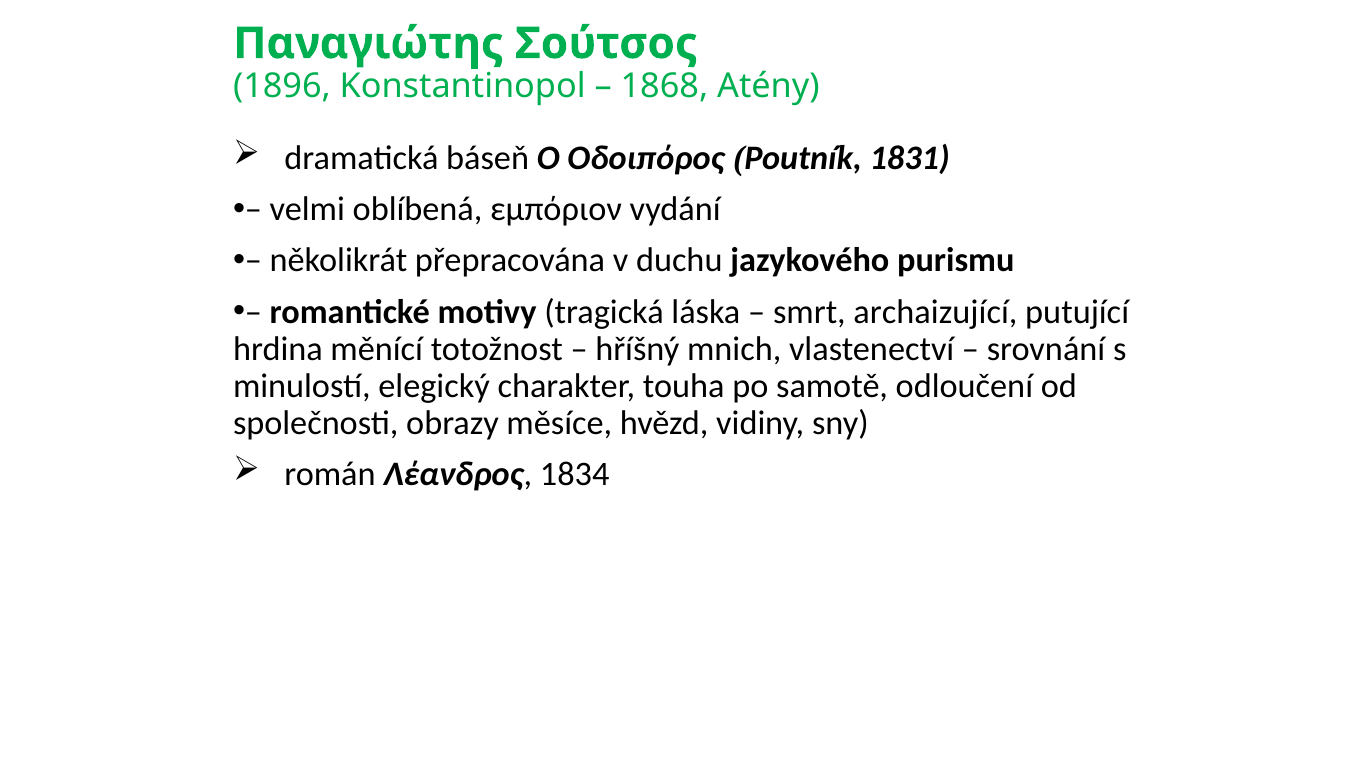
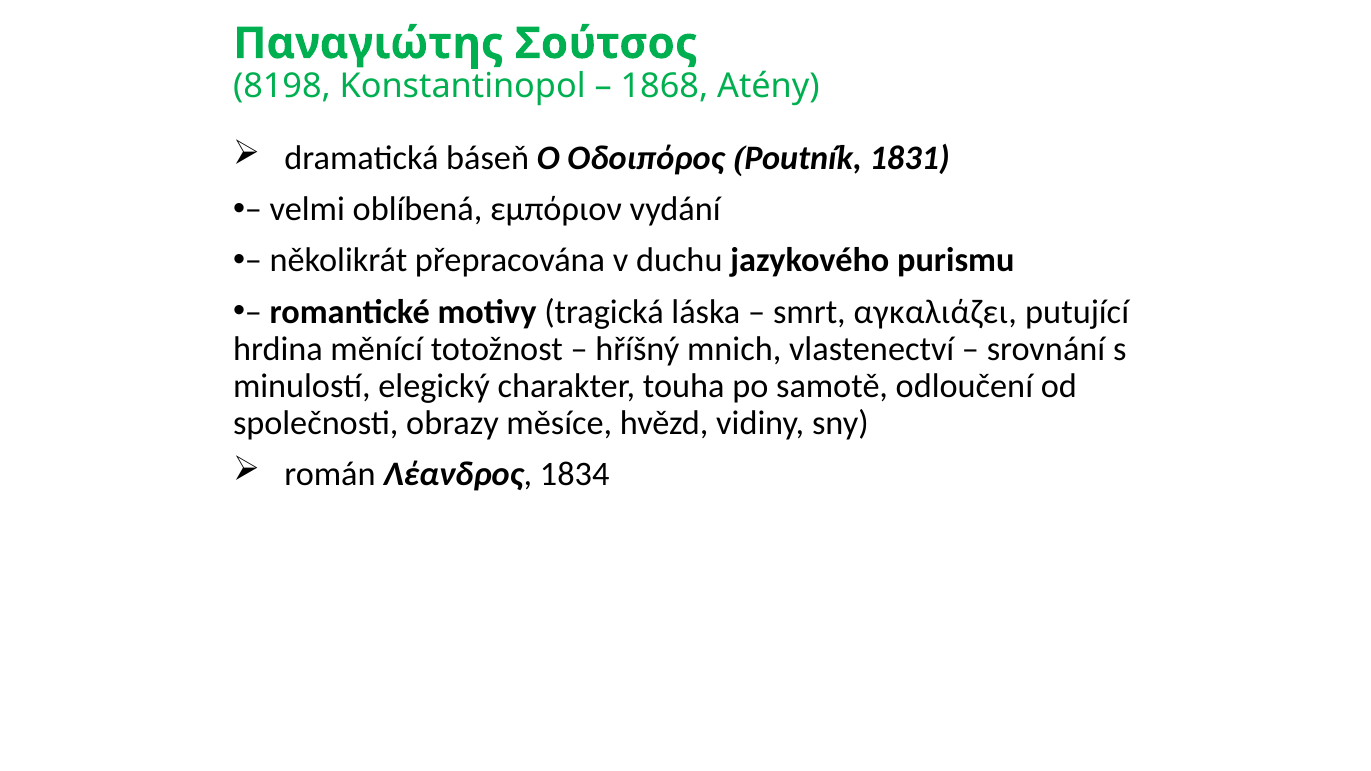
1896: 1896 -> 8198 (282, 86)
archaizující: archaizující -> αγκαλιάζει (935, 312)
